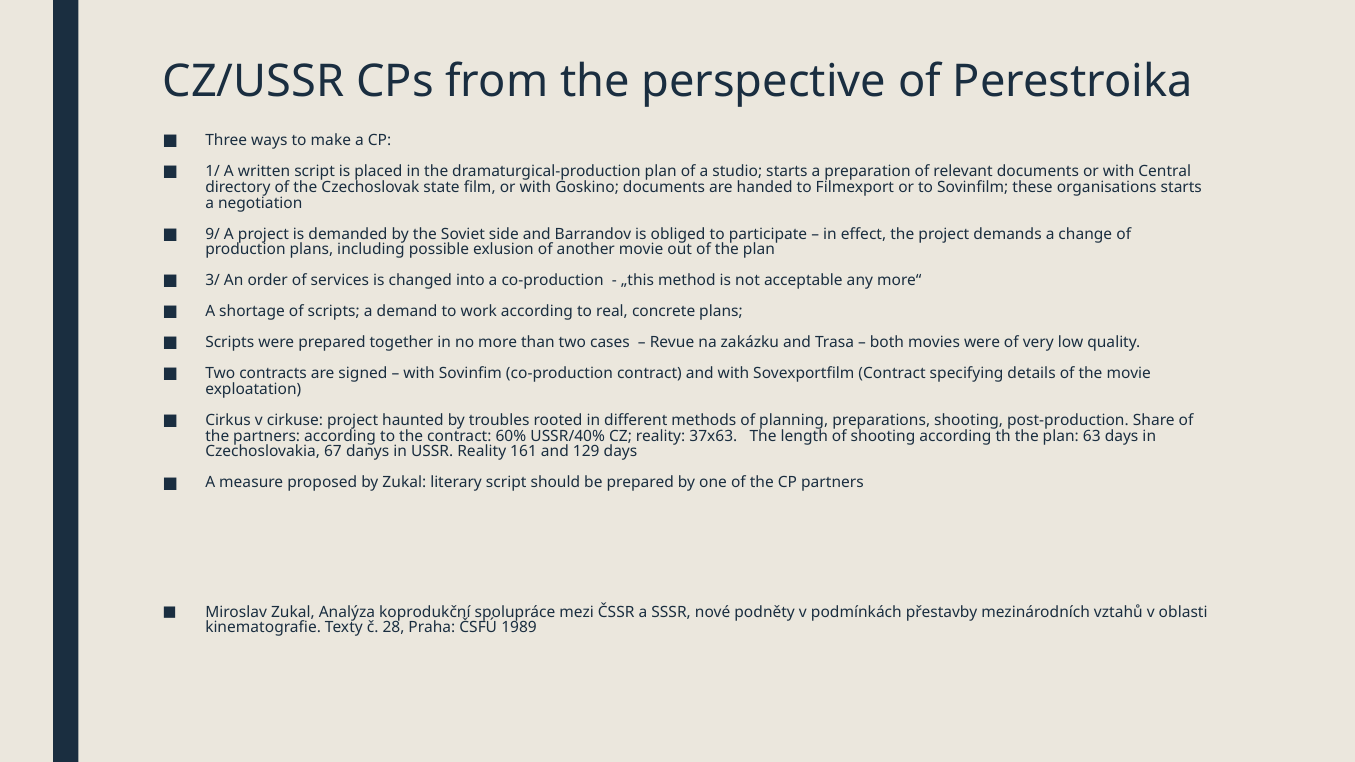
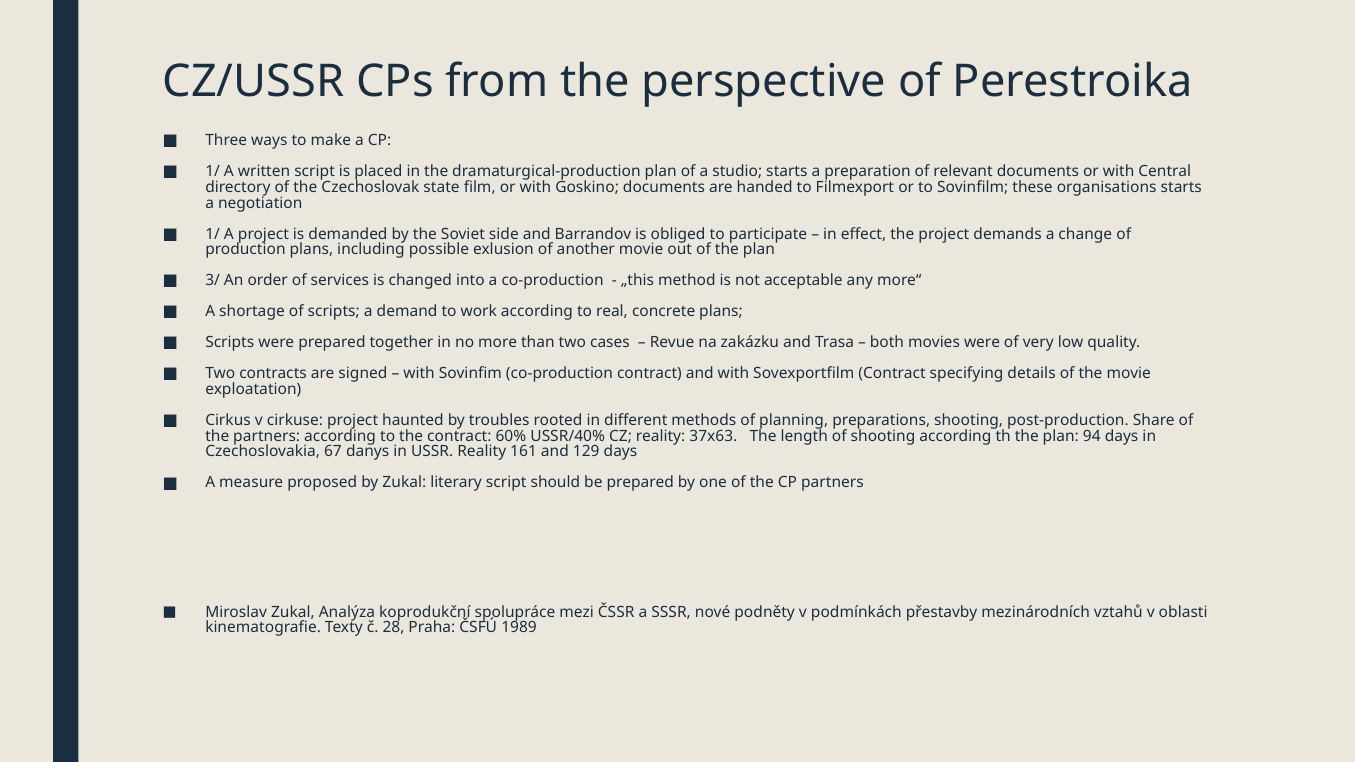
9/: 9/ -> 1/ (213, 234)
63: 63 -> 94 (1092, 436)
